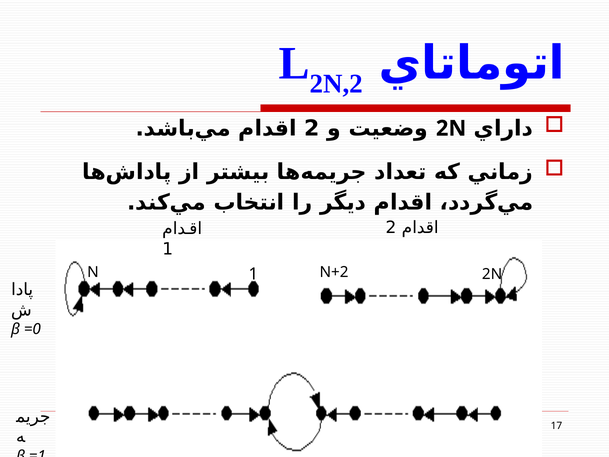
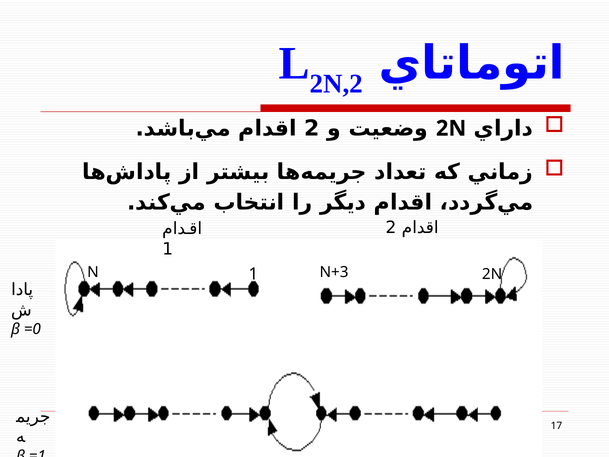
N+2: N+2 -> N+3 (334, 272)
